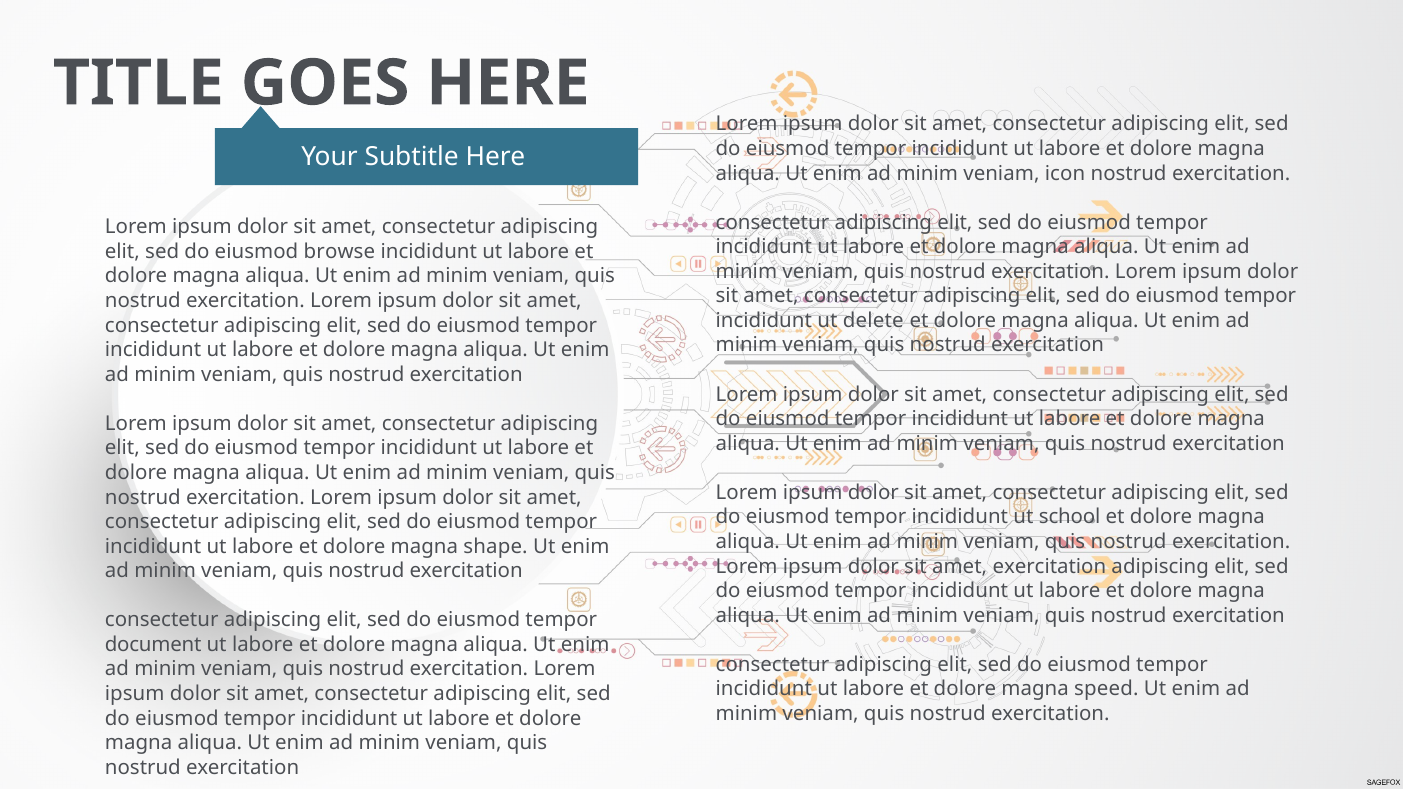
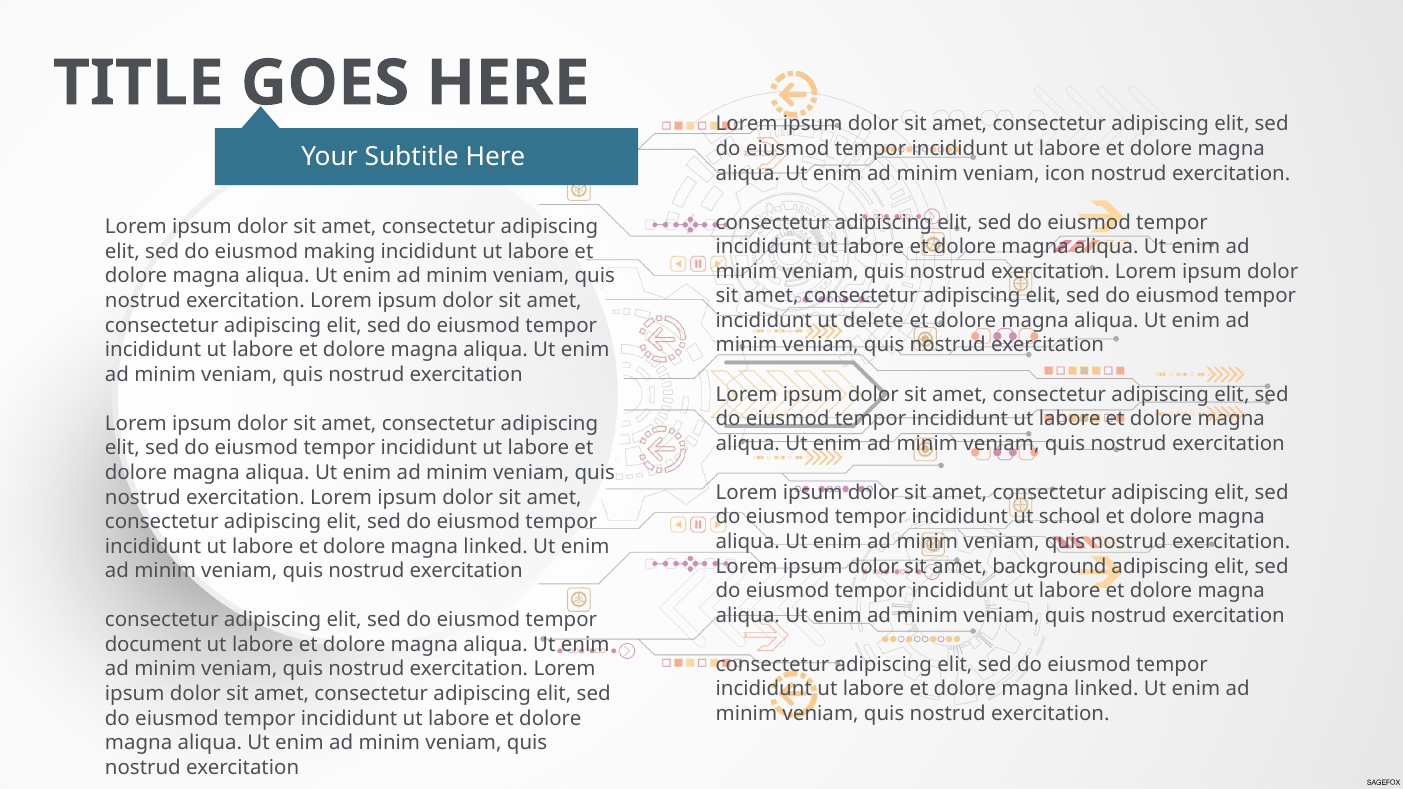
browse: browse -> making (340, 252)
shape: shape -> linked (496, 547)
amet exercitation: exercitation -> background (1049, 566)
speed: speed -> linked (1106, 689)
